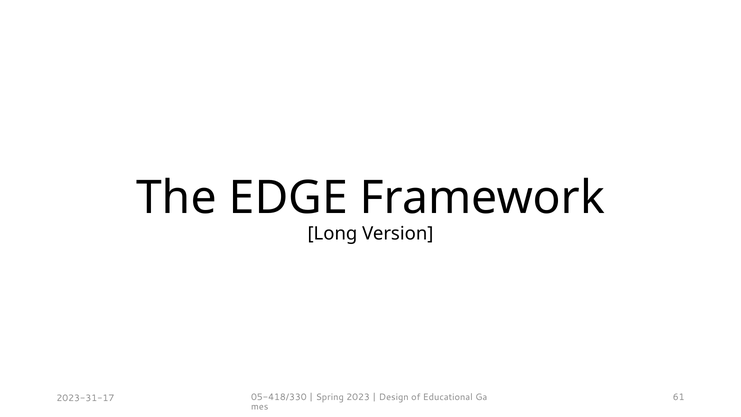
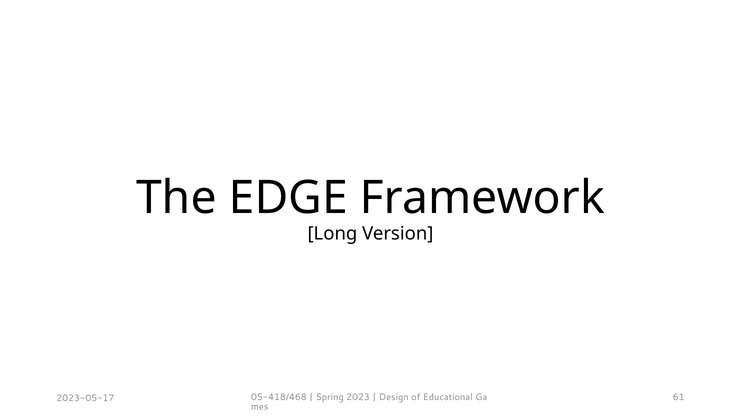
05-418/330: 05-418/330 -> 05-418/468 (279, 397)
2023-31-17: 2023-31-17 -> 2023-05-17 (85, 398)
